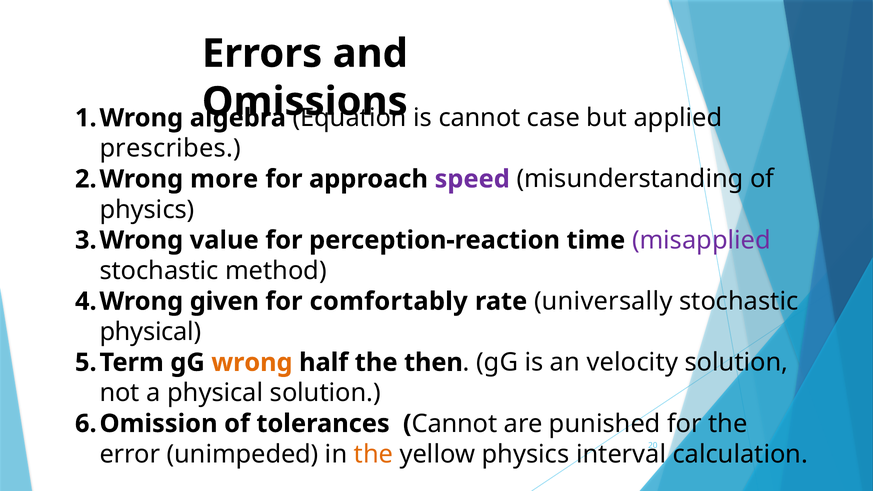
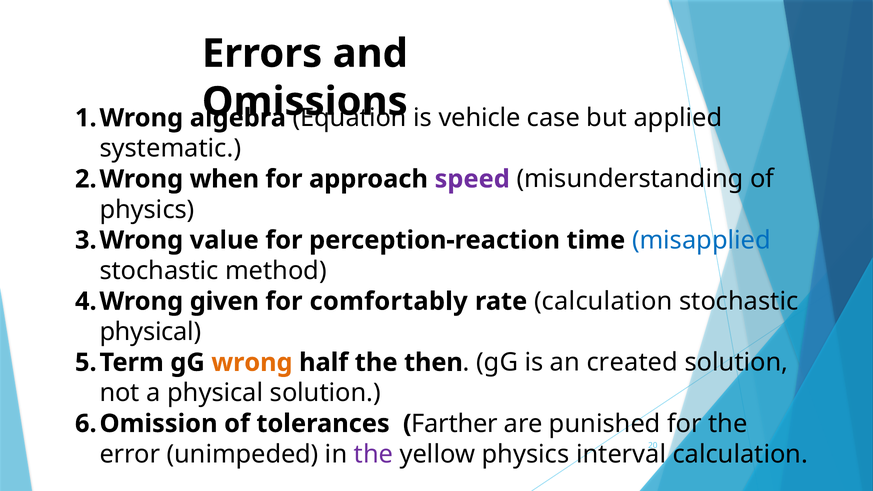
is cannot: cannot -> vehicle (480, 118)
prescribes: prescribes -> systematic (170, 149)
more: more -> when (224, 179)
misapplied colour: purple -> blue (701, 240)
rate universally: universally -> calculation (603, 301)
velocity: velocity -> created (632, 363)
Cannot: Cannot -> Farther (455, 424)
the colour: orange -> purple (374, 454)
